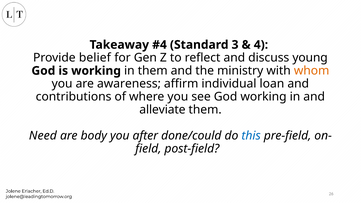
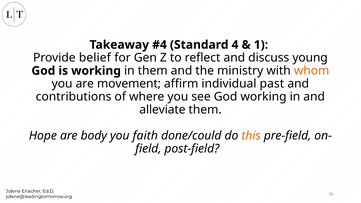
3: 3 -> 4 (235, 45)
4: 4 -> 1 (261, 45)
awareness: awareness -> movement (129, 84)
loan: loan -> past (272, 84)
Need: Need -> Hope (43, 136)
after: after -> faith (145, 136)
this colour: blue -> orange (251, 136)
